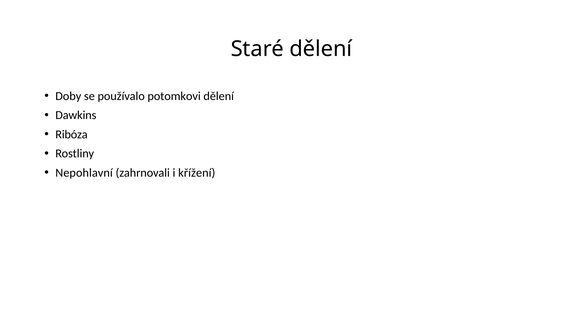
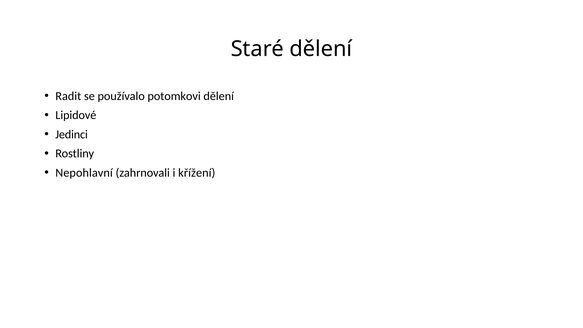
Doby: Doby -> Radit (68, 96)
Dawkins: Dawkins -> Lipidové (76, 115)
Ribóza: Ribóza -> Jedinci (72, 134)
